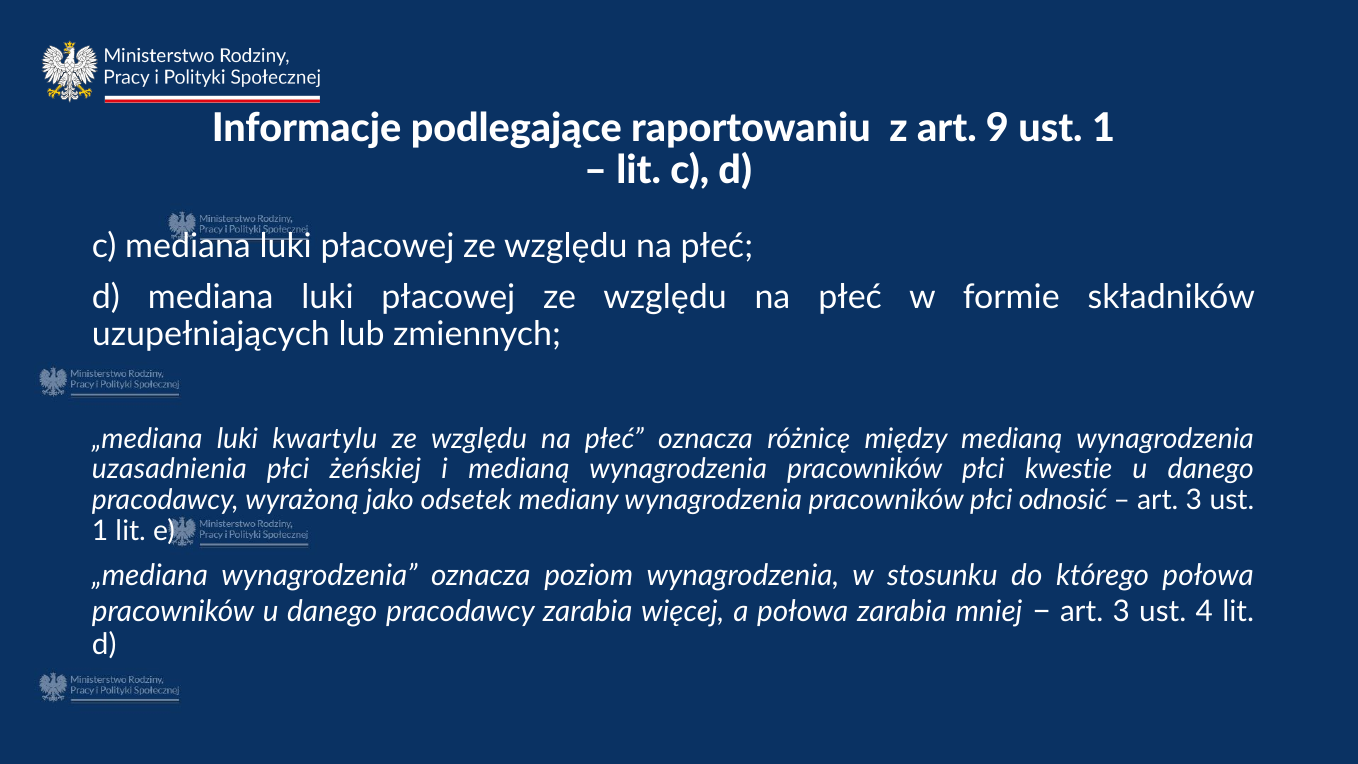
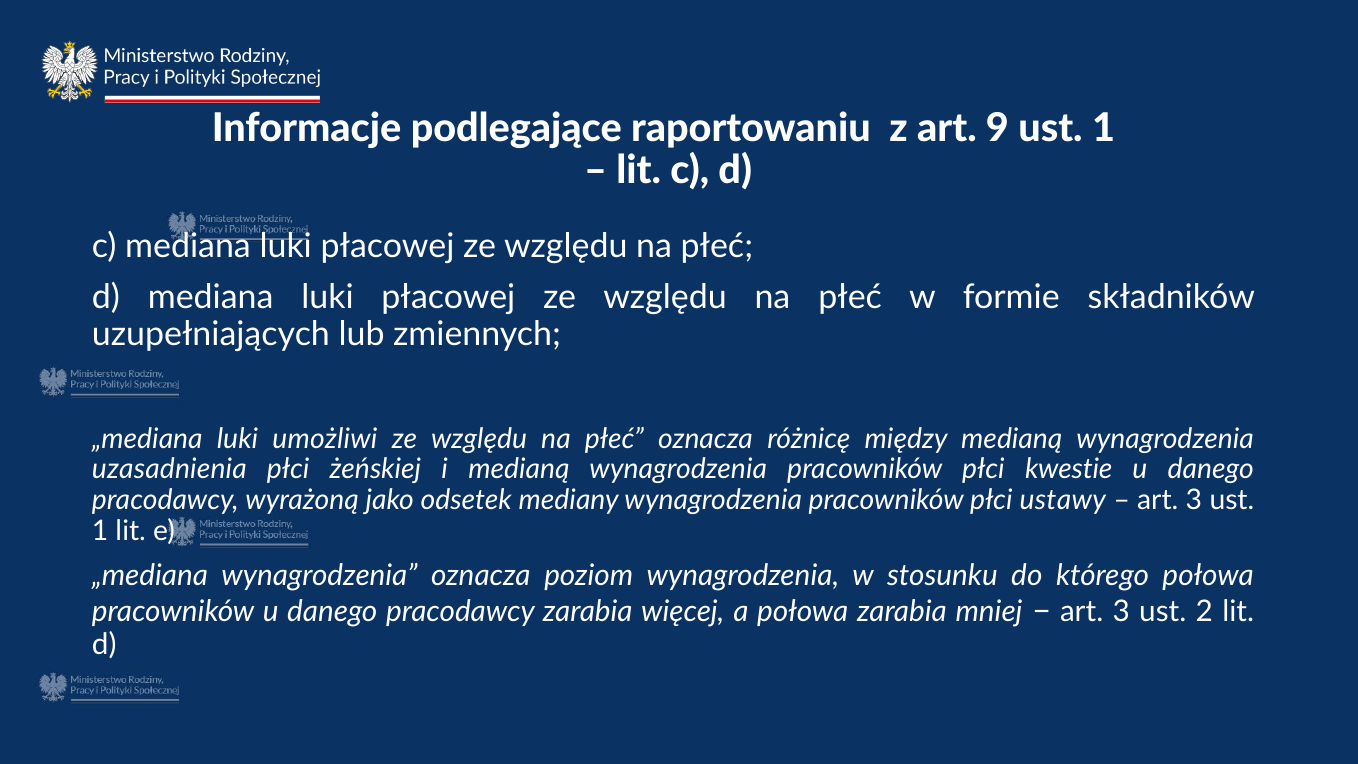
kwartylu: kwartylu -> umożliwi (325, 439)
odnosić: odnosić -> ustawy (1063, 500)
4: 4 -> 2 (1204, 612)
